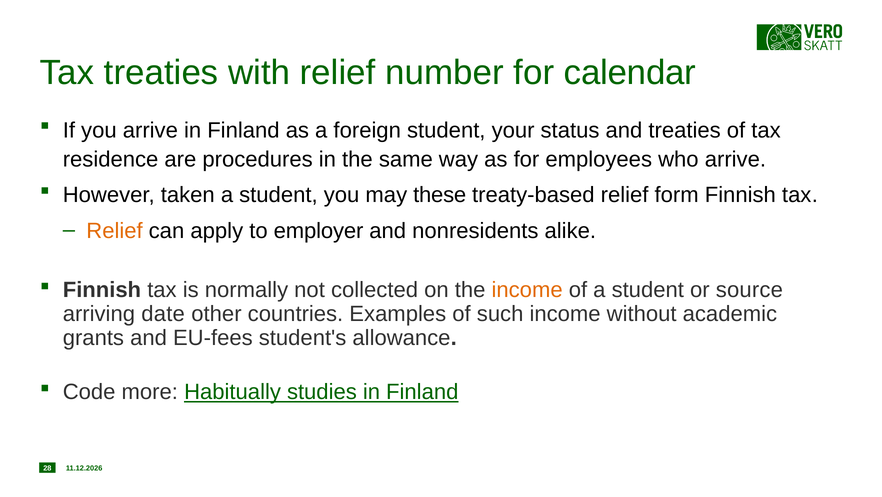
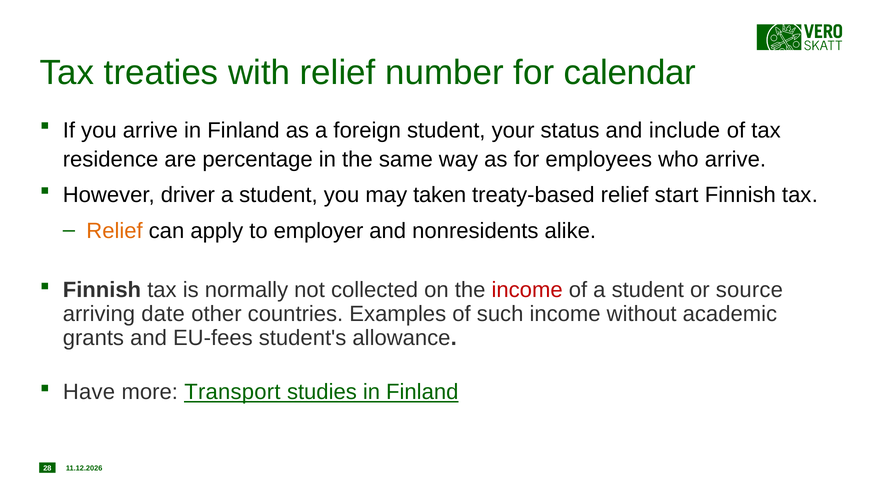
and treaties: treaties -> include (684, 130)
procedures: procedures -> percentage (258, 159)
taken: taken -> driver (188, 195)
these: these -> taken (440, 195)
form: form -> start (677, 195)
income colour: orange -> red (527, 290)
Code: Code -> Have (89, 391)
Habitually: Habitually -> Transport (232, 391)
